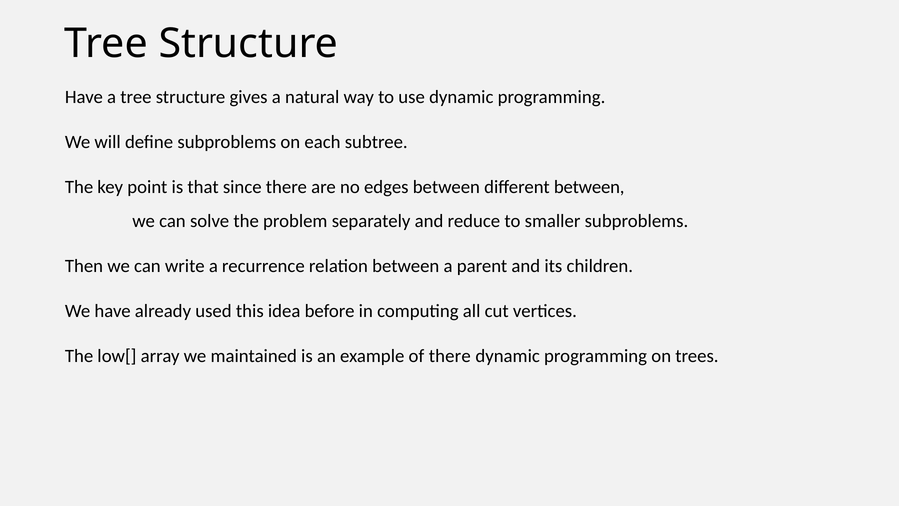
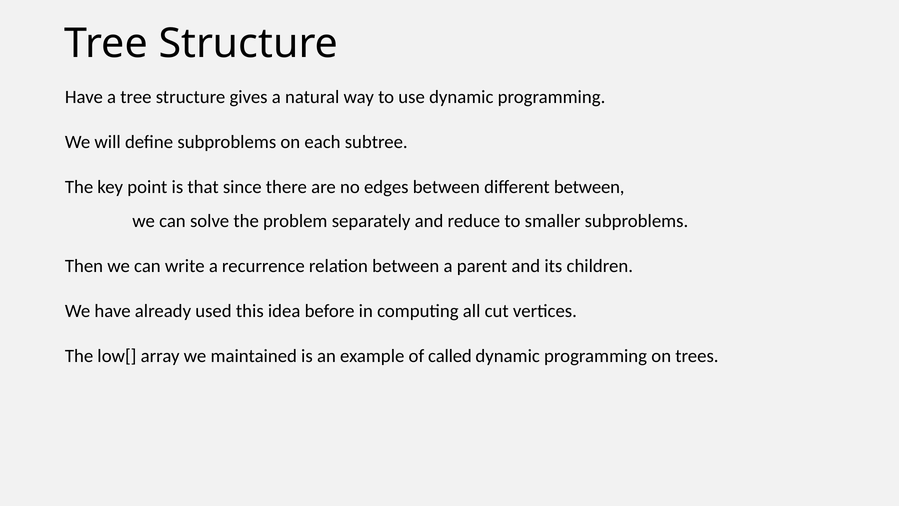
of there: there -> called (450, 356)
